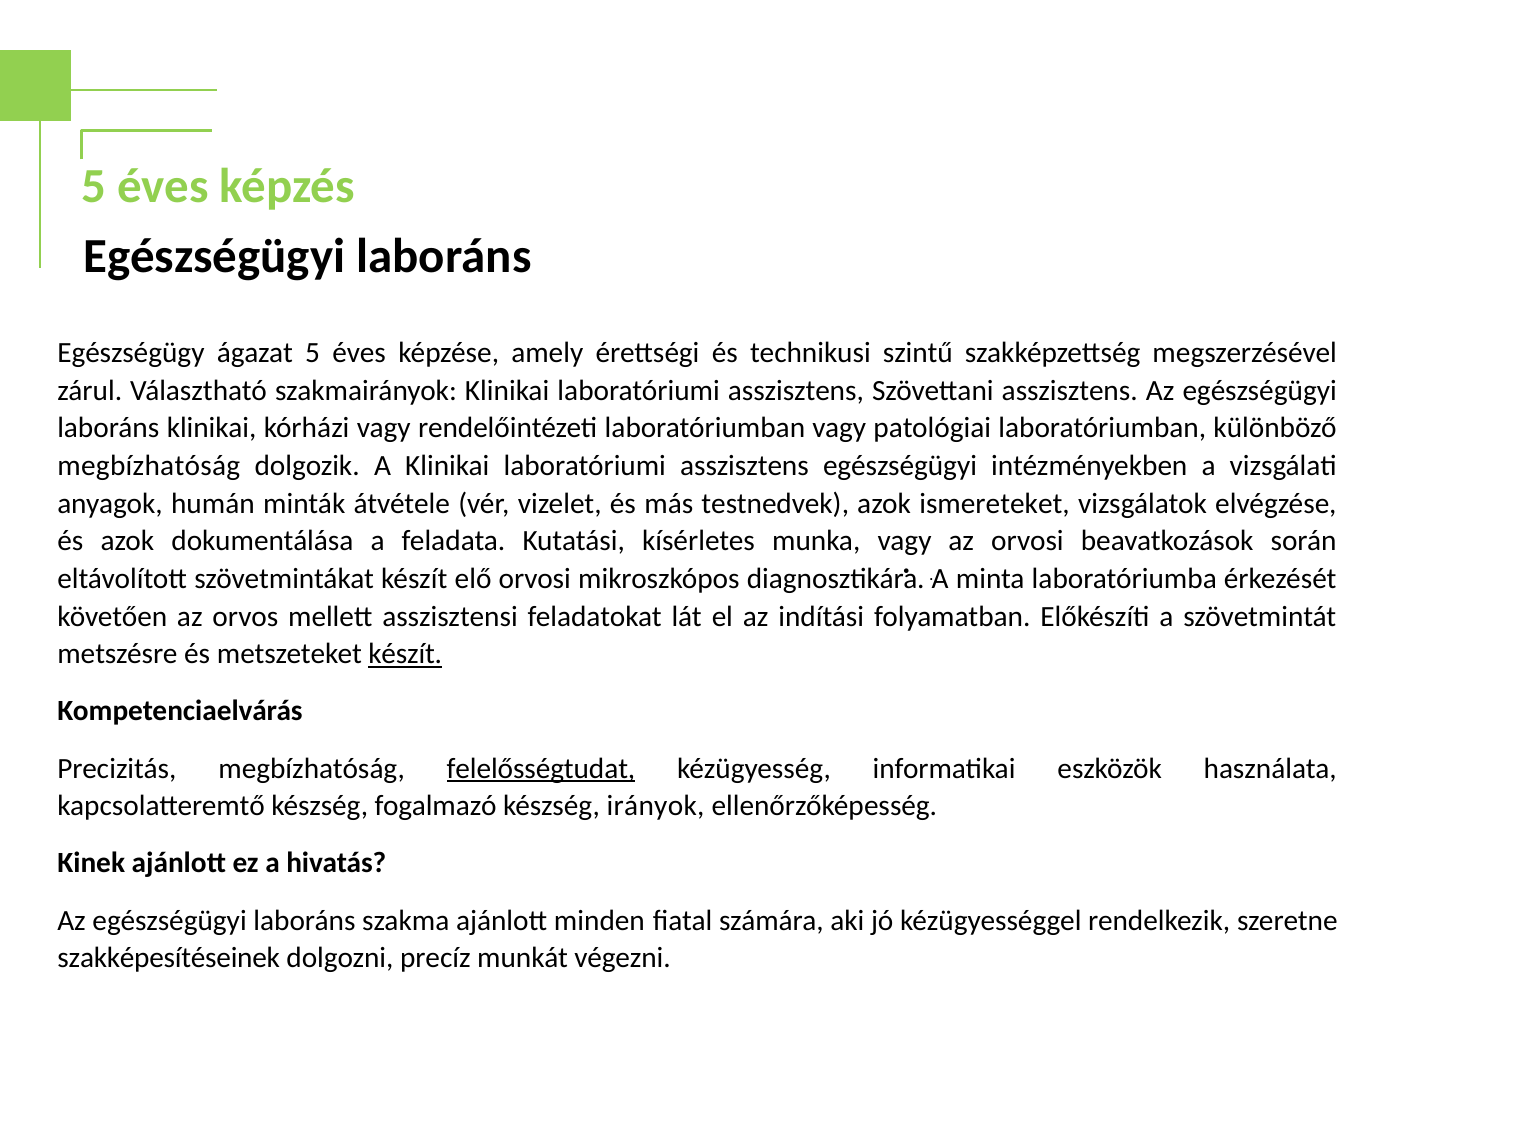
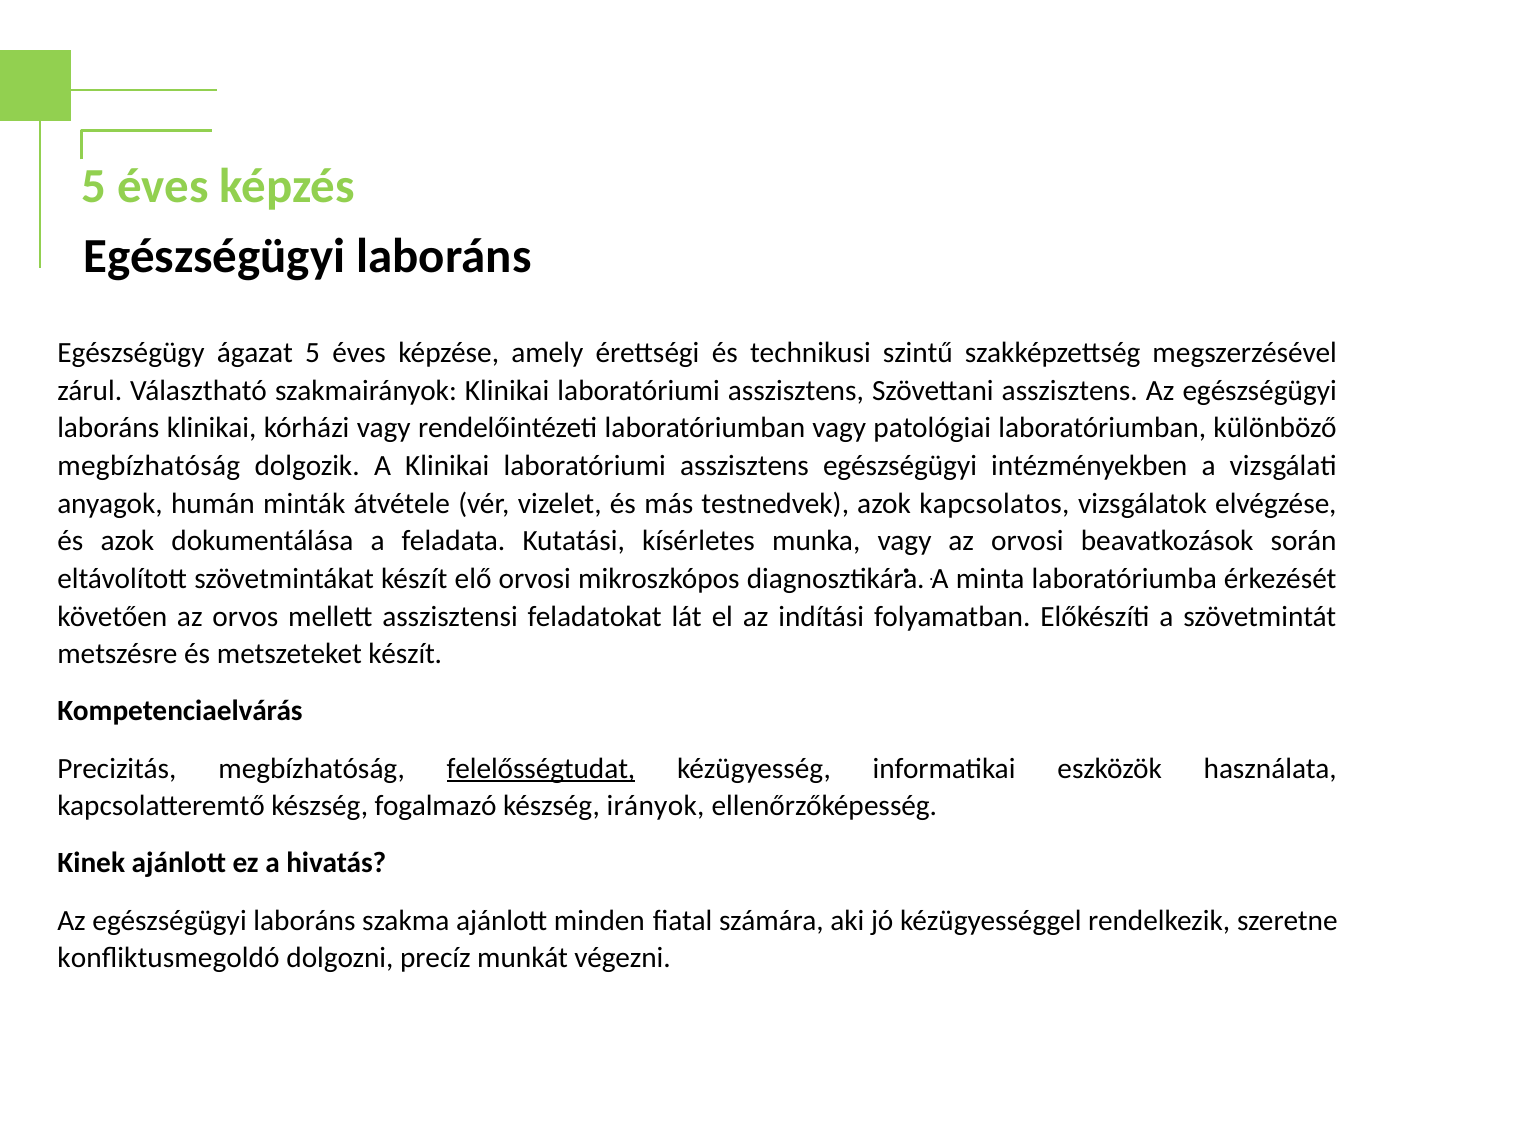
ismereteket: ismereteket -> kapcsolatos (994, 504)
készít underline: present -> none (405, 654)
szakképesítéseinek: szakképesítéseinek -> konﬂiktusmegoldó (169, 958)
